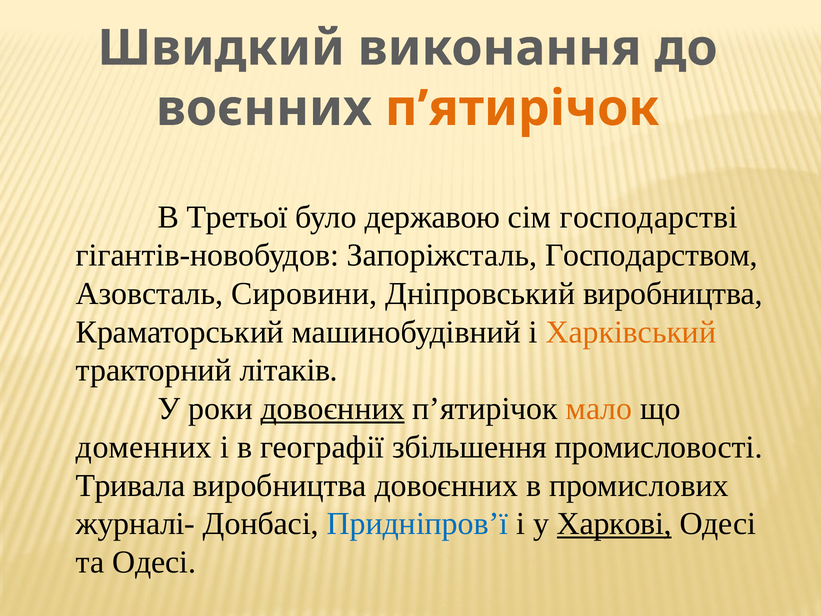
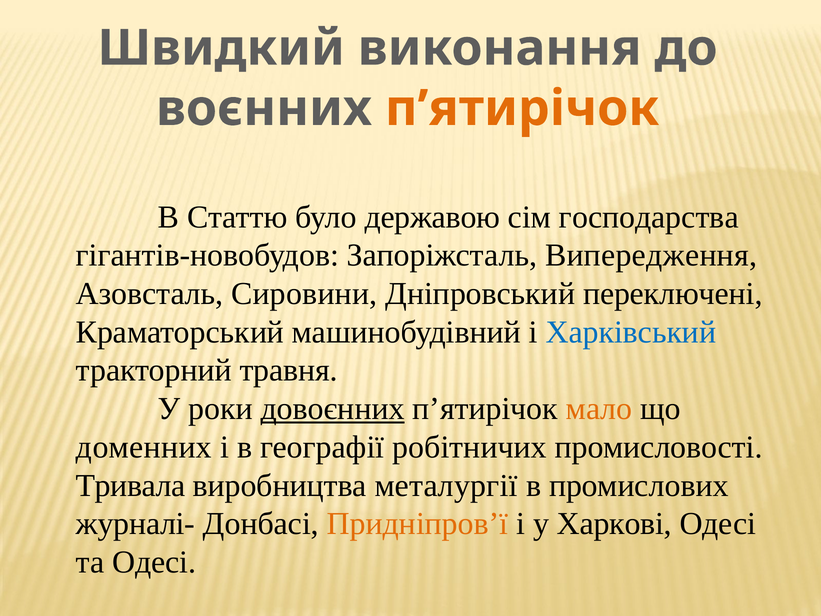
Третьої: Третьої -> Статтю (237, 217)
господарстві: господарстві -> господарства (649, 217)
Господарством: Господарством -> Випередження (651, 255)
Дніпровський виробництва: виробництва -> переключені (673, 294)
Харківський colour: orange -> blue (631, 332)
літаків: літаків -> травня (289, 370)
збільшення: збільшення -> робітничих (470, 447)
виробництва довоєнних: довоєнних -> металургії (446, 485)
Придніпров’ї colour: blue -> orange (418, 524)
Харкові underline: present -> none (614, 524)
